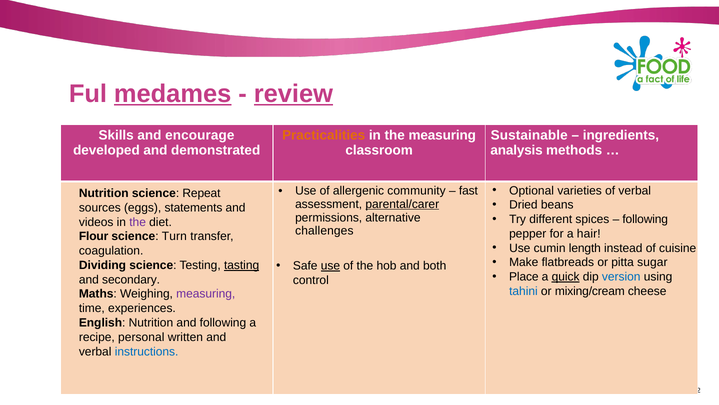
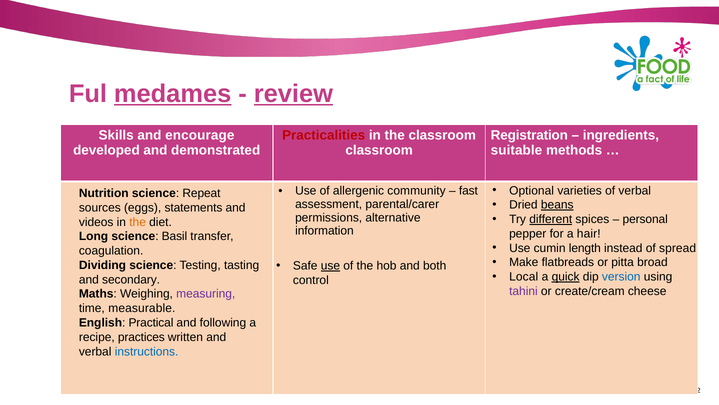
Practicalities colour: orange -> red (324, 135)
the measuring: measuring -> classroom (442, 135)
Sustainable: Sustainable -> Registration (529, 135)
analysis: analysis -> suitable (516, 150)
parental/carer underline: present -> none (402, 204)
beans underline: none -> present (557, 205)
different underline: none -> present (551, 219)
following: following -> personal (645, 219)
the colour: purple -> orange (138, 222)
challenges: challenges -> information (324, 231)
Flour: Flour -> Long (94, 236)
Turn: Turn -> Basil (174, 236)
cuisine: cuisine -> spread (678, 248)
sugar: sugar -> broad (652, 262)
tasting underline: present -> none (242, 265)
Place: Place -> Local (524, 277)
tahini colour: blue -> purple (523, 291)
mixing/cream: mixing/cream -> create/cream (590, 291)
experiences: experiences -> measurable (142, 308)
English Nutrition: Nutrition -> Practical (151, 322)
personal: personal -> practices (141, 337)
